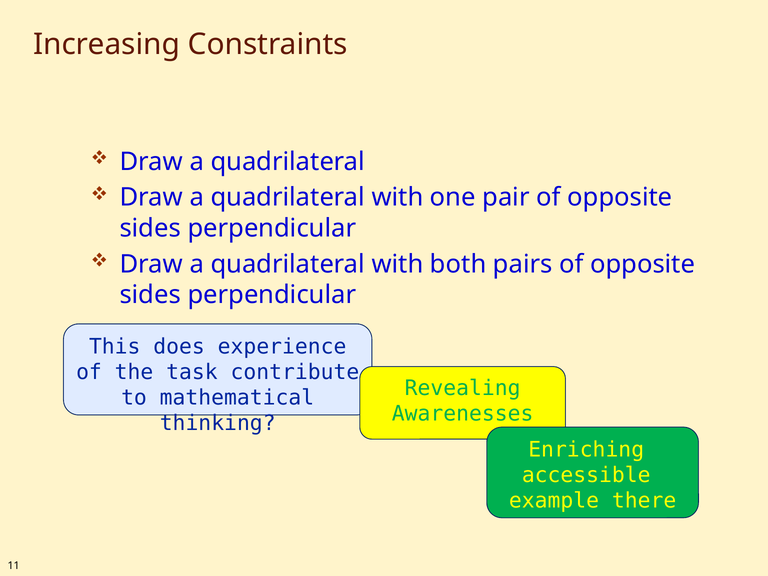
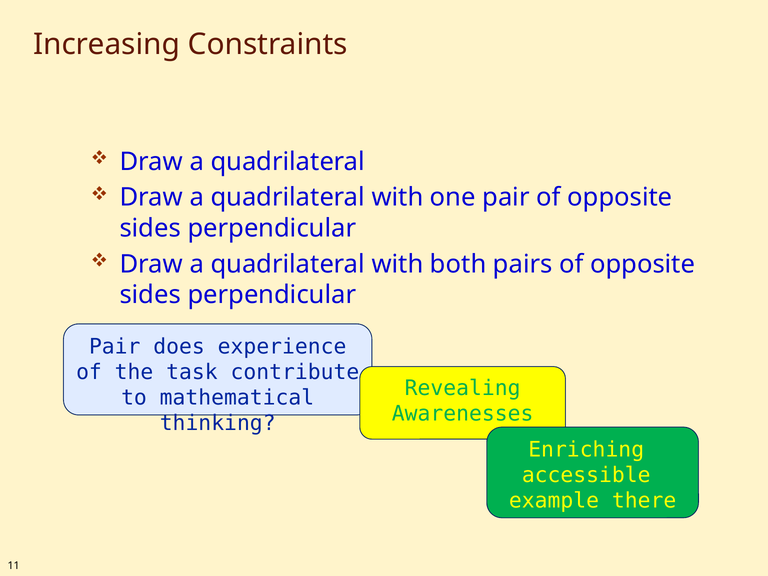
This: This -> Pair (115, 346)
